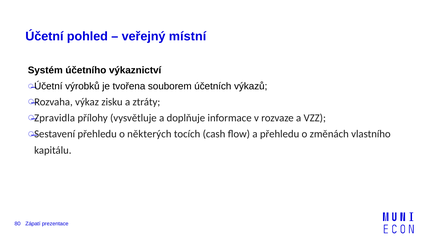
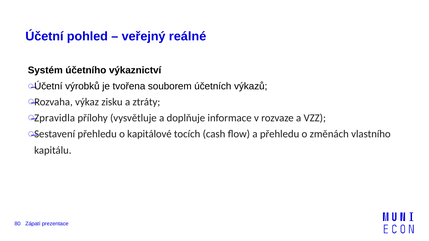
místní: místní -> reálné (188, 37)
některých: některých -> kapitálové (149, 134)
